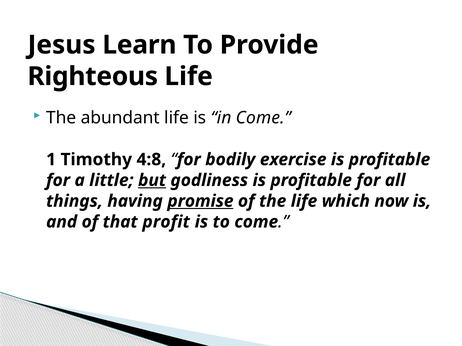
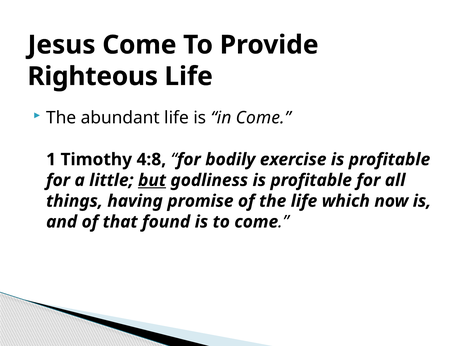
Jesus Learn: Learn -> Come (139, 45)
promise underline: present -> none (200, 201)
profit: profit -> found (166, 222)
